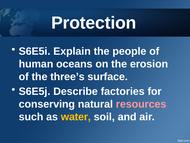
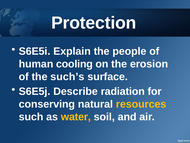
oceans: oceans -> cooling (74, 64)
three’s: three’s -> such’s (67, 76)
factories: factories -> radiation (123, 91)
resources colour: pink -> yellow (141, 104)
